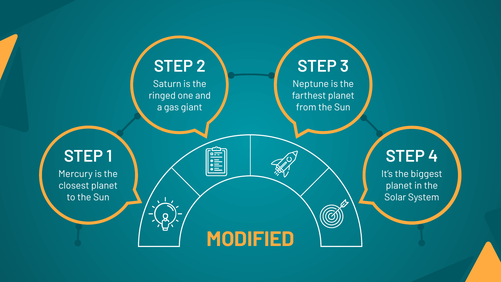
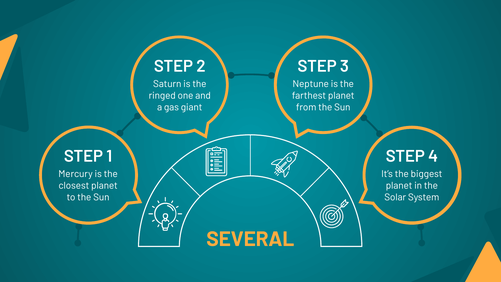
MODIFIED: MODIFIED -> SEVERAL (251, 239)
